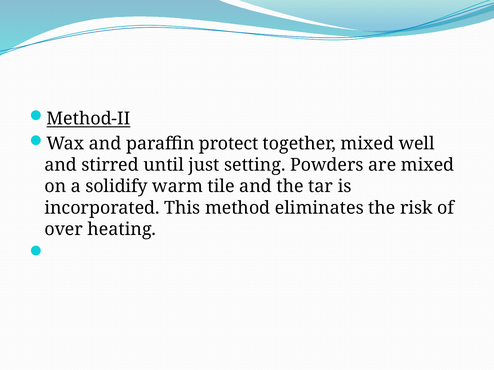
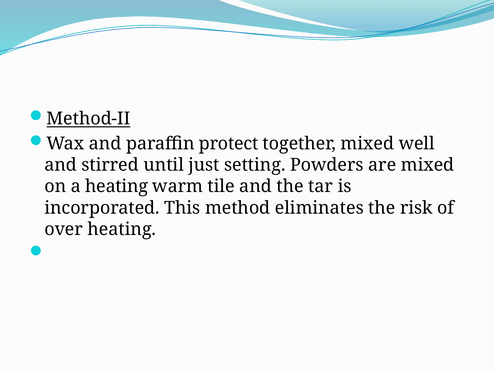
a solidify: solidify -> heating (117, 187)
